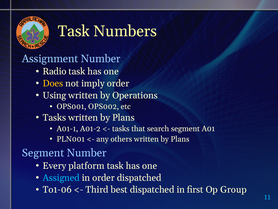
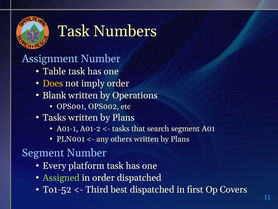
Radio: Radio -> Table (54, 71)
Using: Using -> Blank (54, 95)
Assigned colour: light blue -> light green (61, 177)
To1-06: To1-06 -> To1-52 (57, 189)
Group: Group -> Covers (234, 189)
